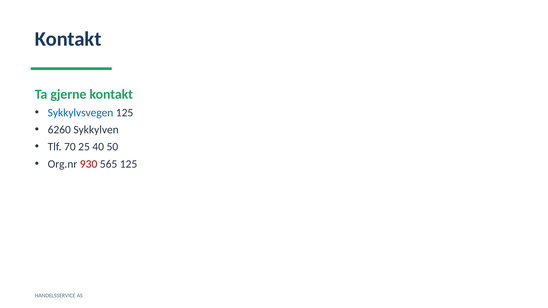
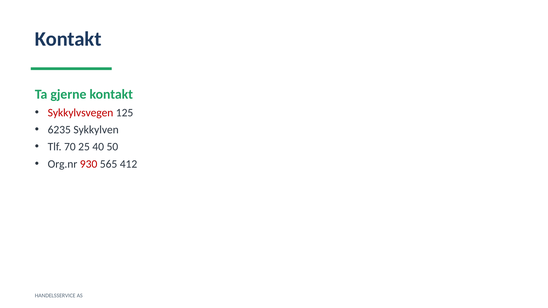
Sykkylvsvegen colour: blue -> red (81, 113)
6260: 6260 -> 6235 (59, 130)
565 125: 125 -> 412 (129, 164)
